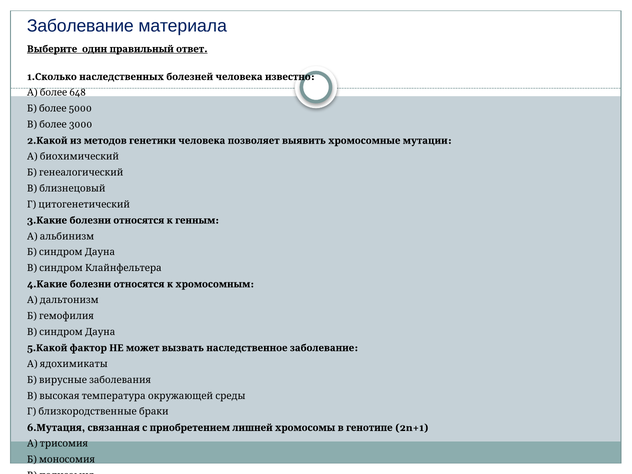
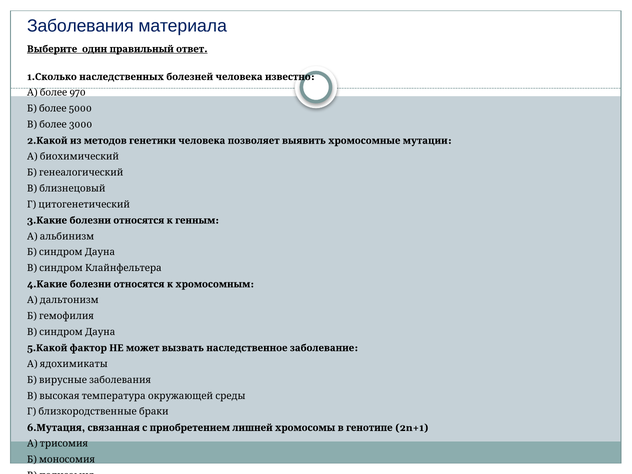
Заболевание: Заболевание -> Заболевания (80, 26)
648: 648 -> 970 (78, 93)
